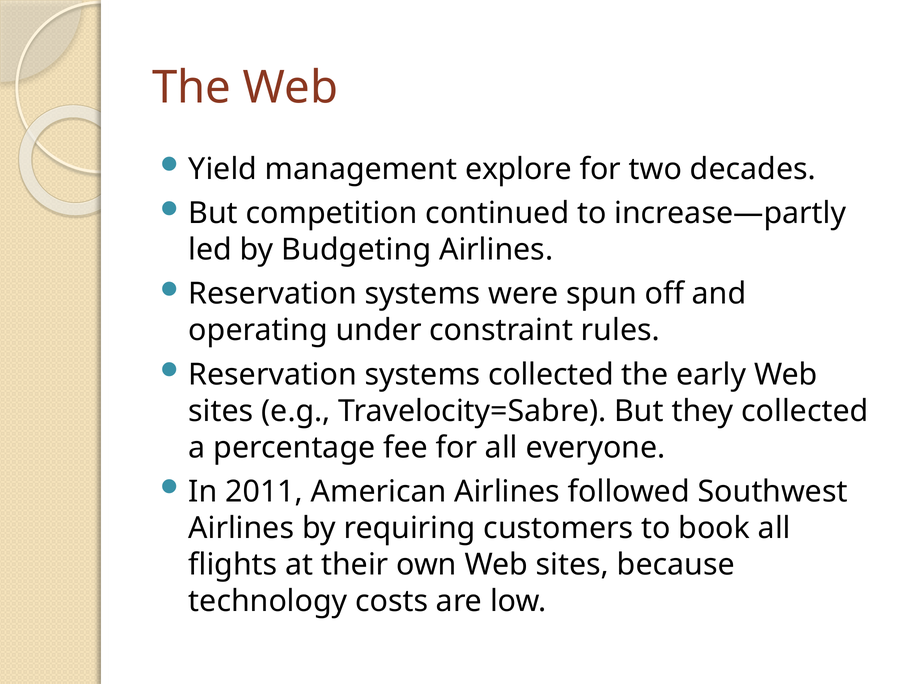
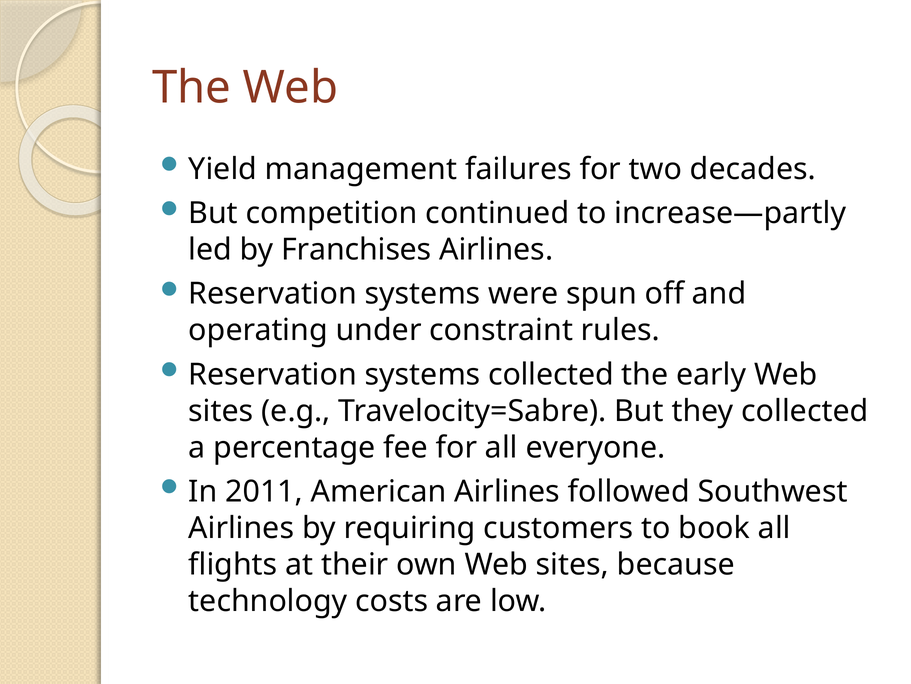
explore: explore -> failures (518, 169)
Budgeting: Budgeting -> Franchises (356, 250)
